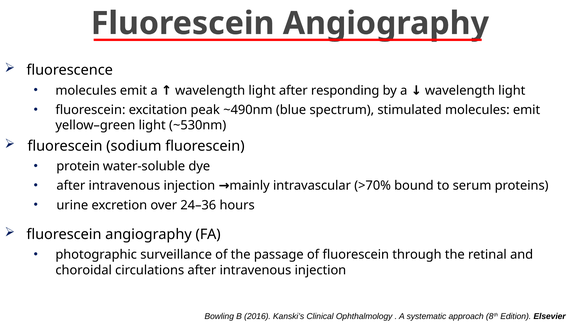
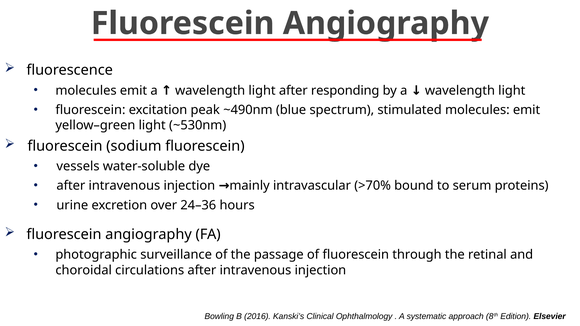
protein: protein -> vessels (78, 166)
